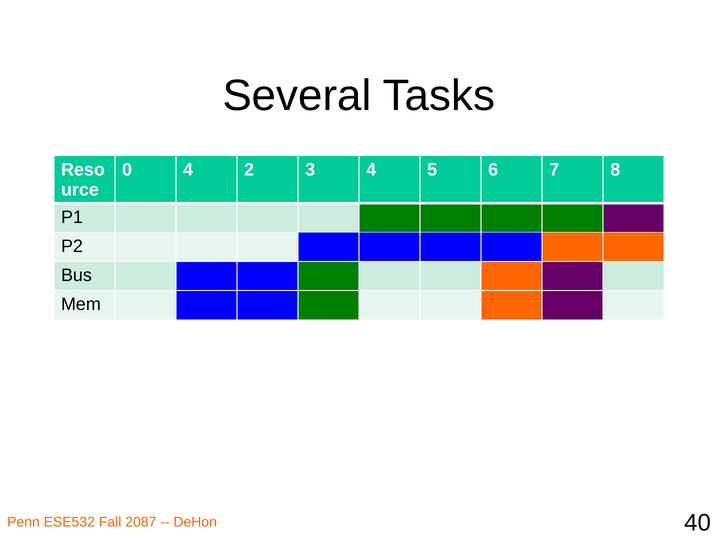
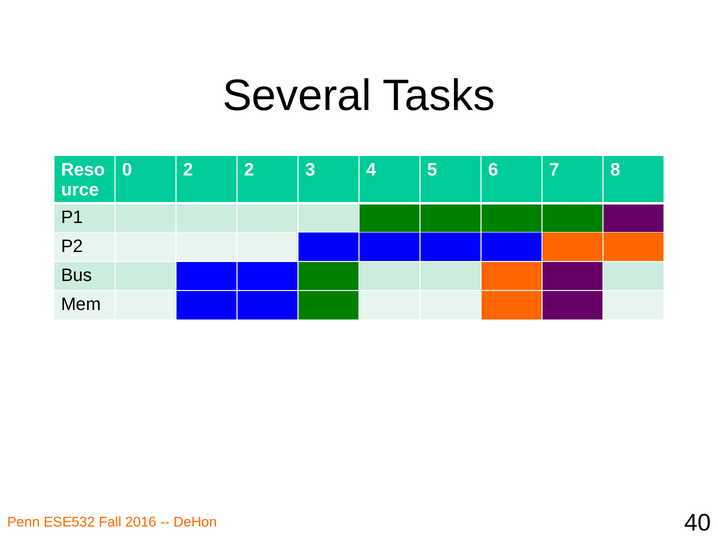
0 4: 4 -> 2 (188, 170)
2087: 2087 -> 2016 (141, 522)
